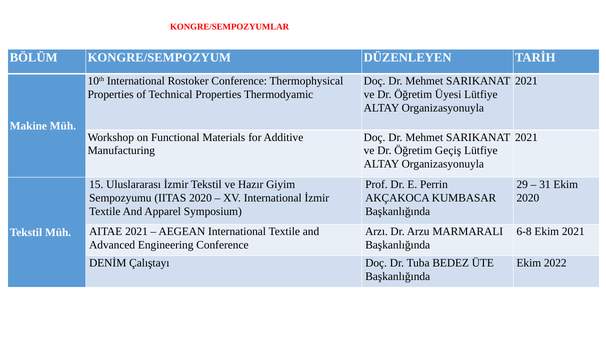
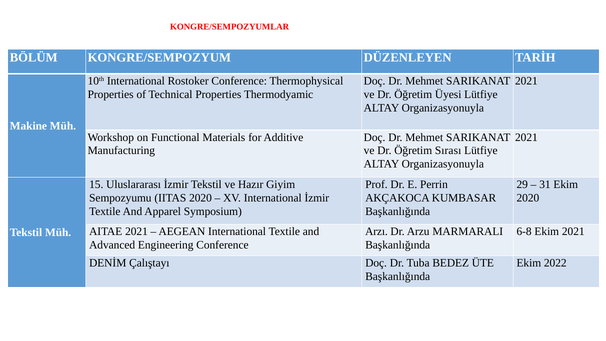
Geçiş: Geçiş -> Sırası (448, 151)
